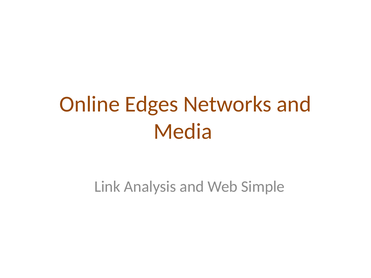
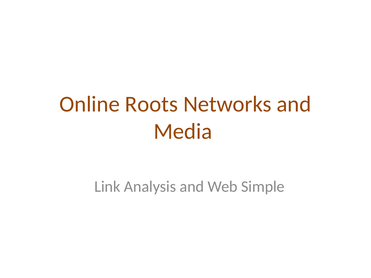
Edges: Edges -> Roots (151, 104)
